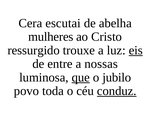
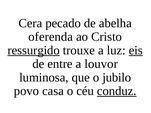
escutai: escutai -> pecado (63, 23)
mulheres: mulheres -> oferenda (51, 37)
ressurgido underline: none -> present (34, 50)
nossas: nossas -> louvor (101, 64)
que underline: present -> none (81, 78)
toda: toda -> casa (53, 91)
